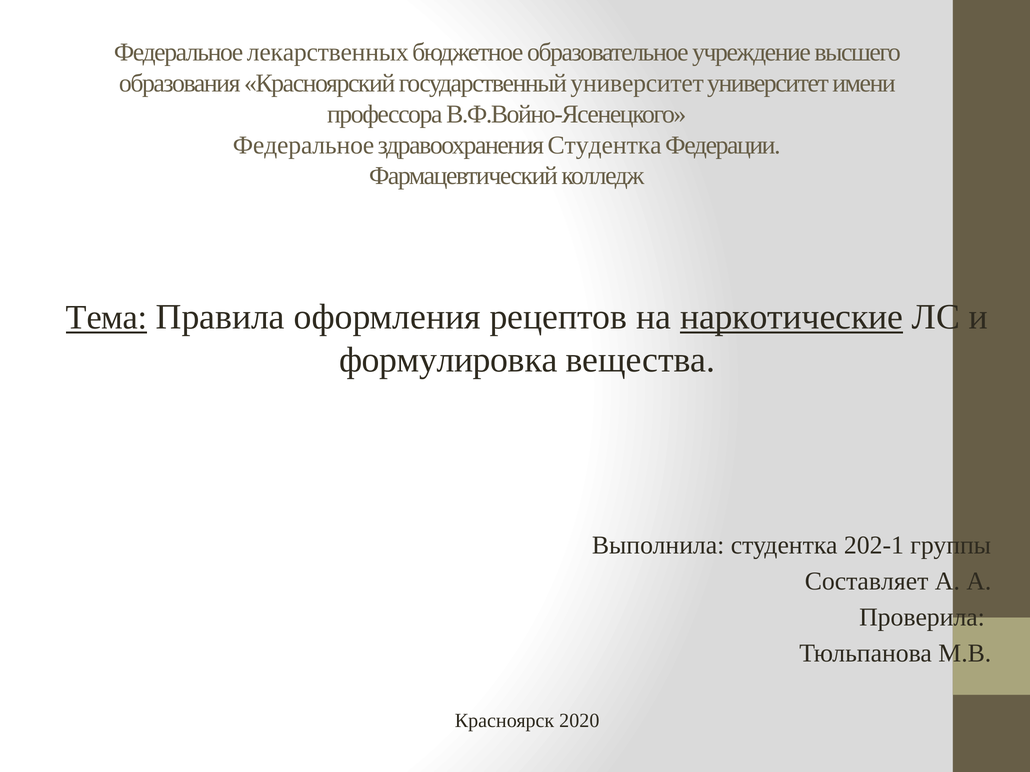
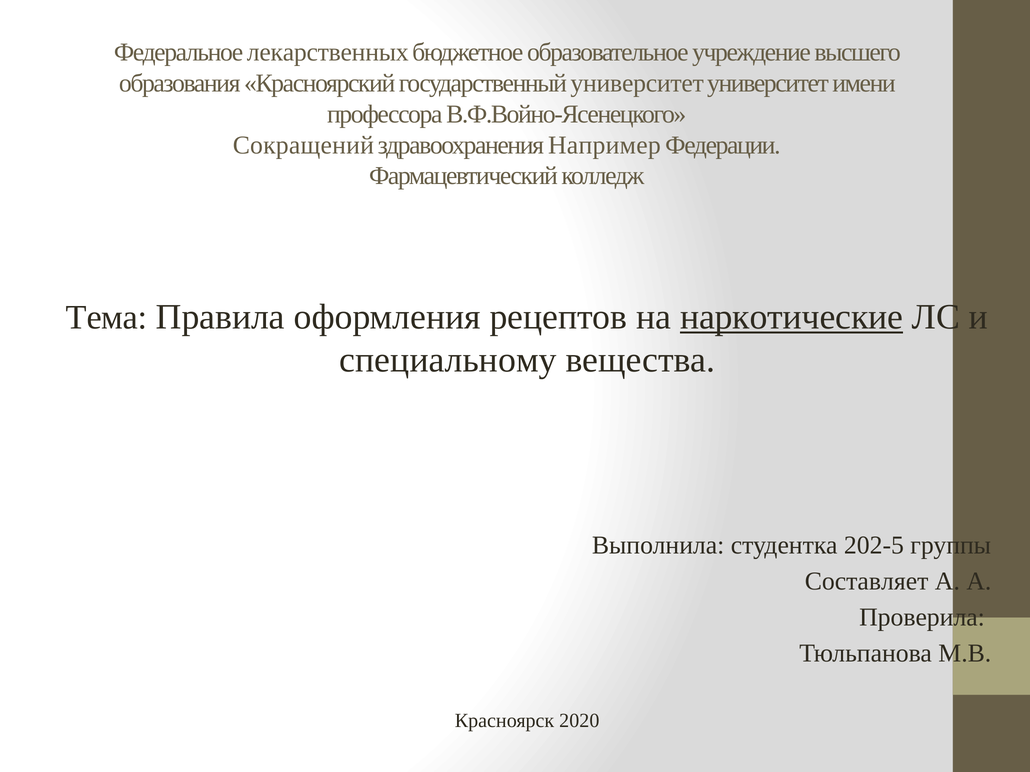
Федеральное: Федеральное -> Сокращений (303, 145)
здравоохранения Студентка: Студентка -> Например (604, 145)
Тема underline: present -> none (107, 318)
формулировка: формулировка -> специальному (448, 360)
202-1: 202-1 -> 202-5 (874, 546)
